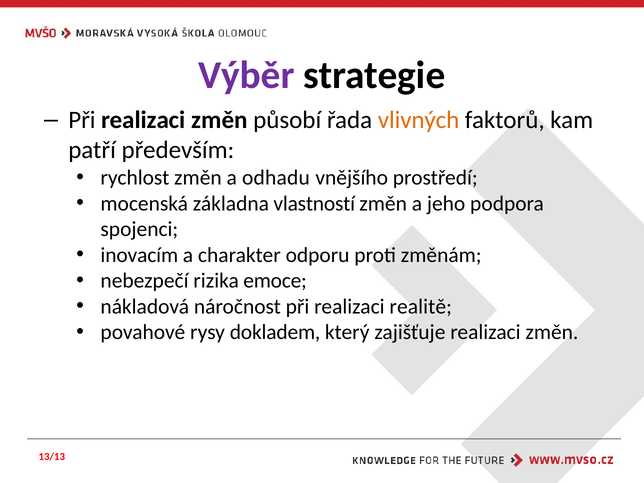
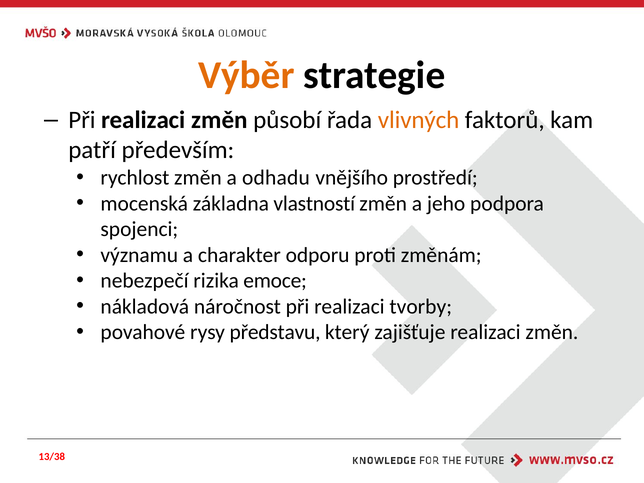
Výběr colour: purple -> orange (246, 75)
inovacím: inovacím -> významu (139, 255)
realitě: realitě -> tvorby (421, 307)
dokladem: dokladem -> představu (275, 332)
13/13: 13/13 -> 13/38 (52, 457)
